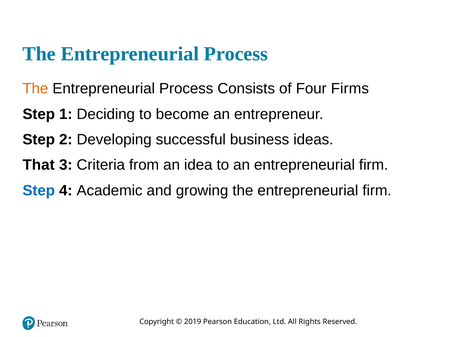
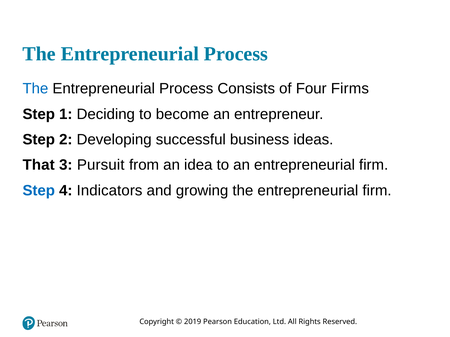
The colour: orange -> blue (35, 89)
Criteria: Criteria -> Pursuit (101, 165)
Academic: Academic -> Indicators (110, 191)
